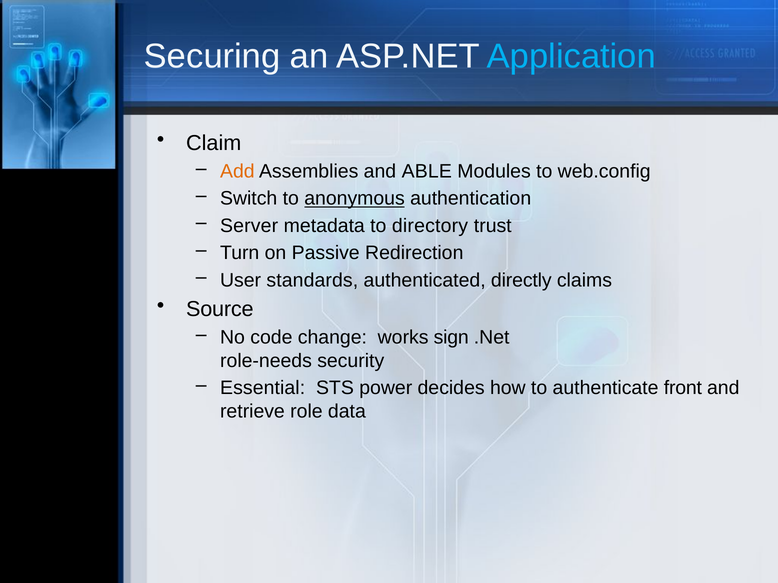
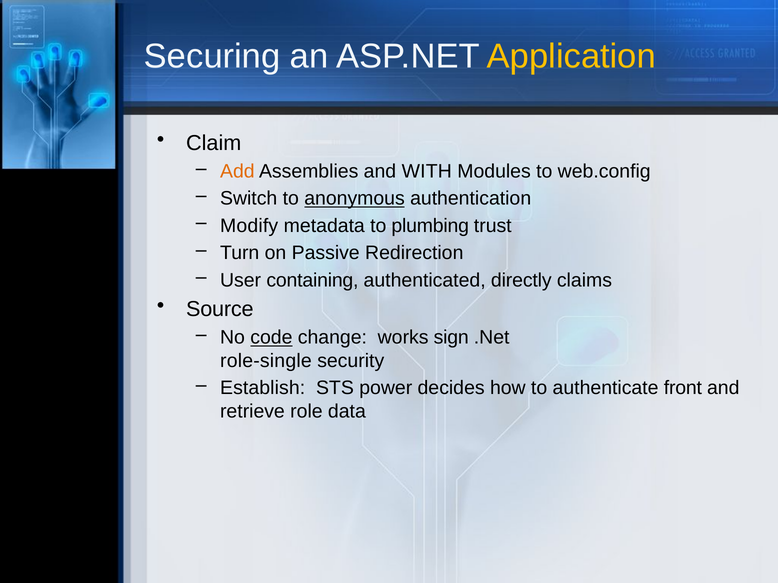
Application colour: light blue -> yellow (571, 56)
ABLE: ABLE -> WITH (427, 171)
Server: Server -> Modify (249, 226)
directory: directory -> plumbing (430, 226)
standards: standards -> containing (312, 280)
code underline: none -> present (271, 338)
role-needs: role-needs -> role-single (266, 361)
Essential: Essential -> Establish (263, 388)
